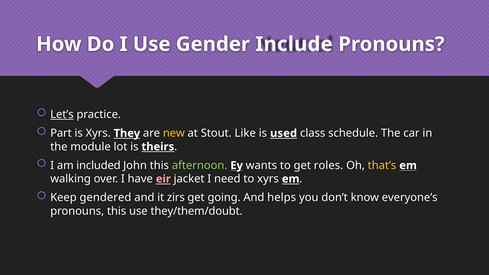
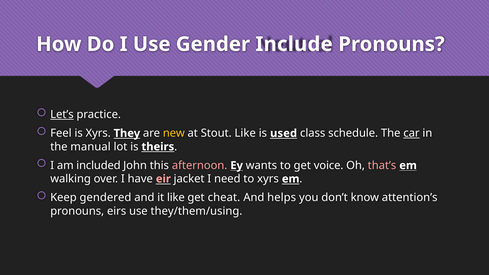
Part: Part -> Feel (61, 133)
car underline: none -> present (411, 133)
module: module -> manual (91, 147)
afternoon colour: light green -> pink (200, 165)
roles: roles -> voice (329, 165)
that’s colour: yellow -> pink (382, 165)
it zirs: zirs -> like (176, 198)
going: going -> cheat (224, 198)
everyone’s: everyone’s -> attention’s (410, 198)
pronouns this: this -> eirs (117, 211)
they/them/doubt: they/them/doubt -> they/them/using (196, 211)
